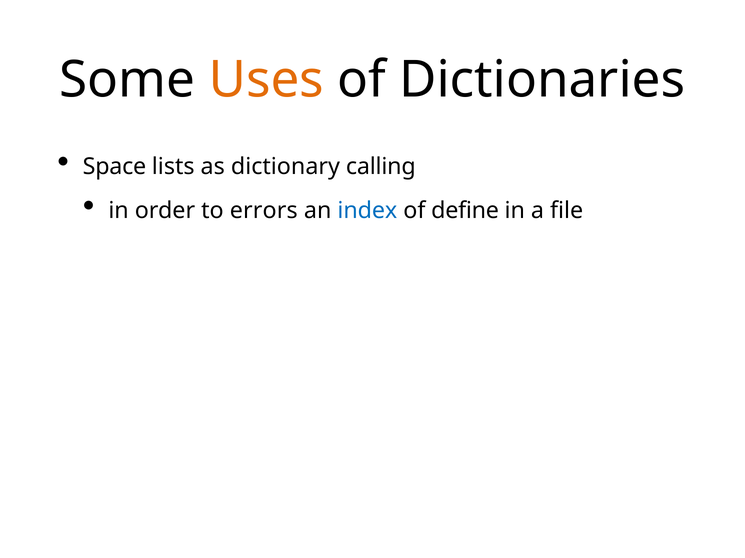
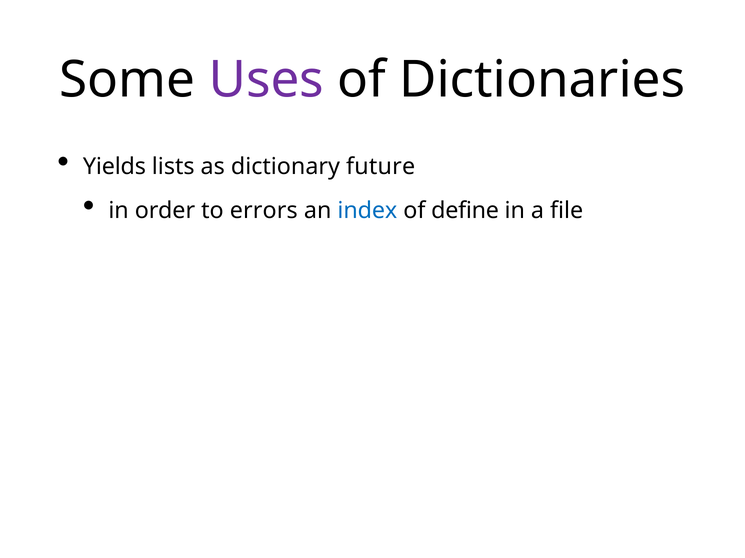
Uses colour: orange -> purple (266, 80)
Space: Space -> Yields (114, 167)
calling: calling -> future (381, 167)
